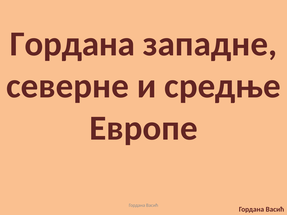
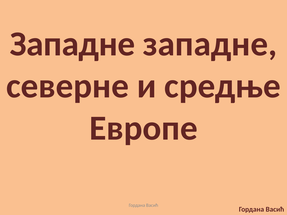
Гордана: Гордана -> Западне (72, 44)
